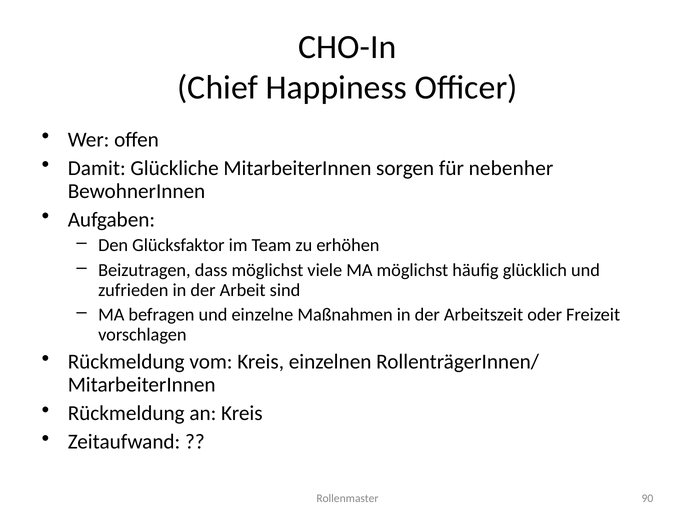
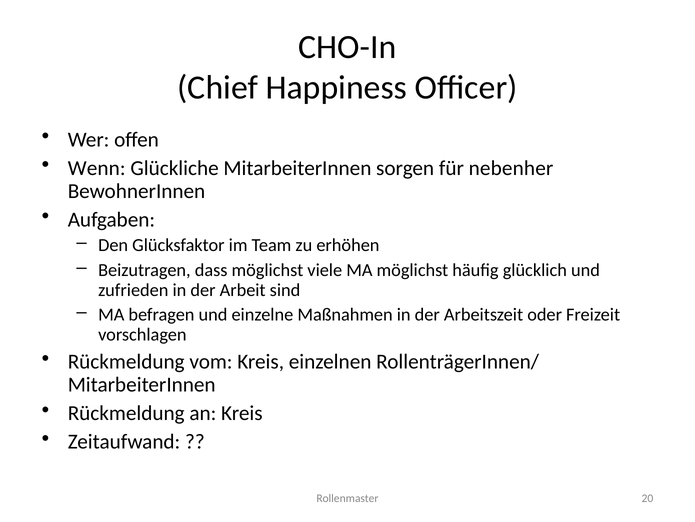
Damit: Damit -> Wenn (97, 168)
90: 90 -> 20 (647, 498)
